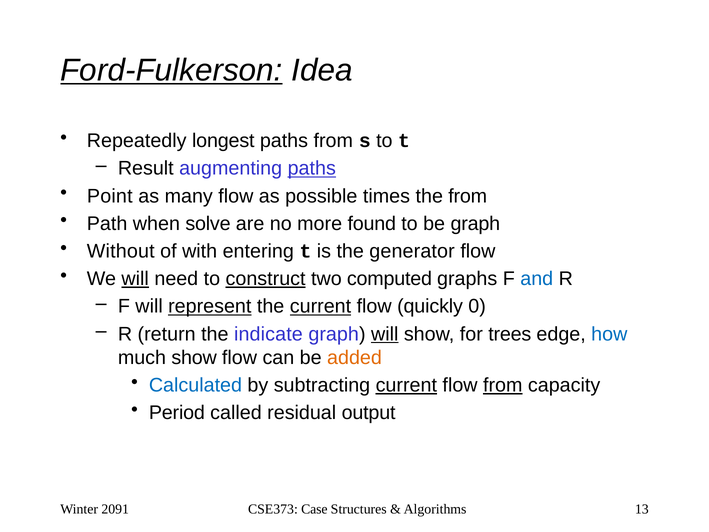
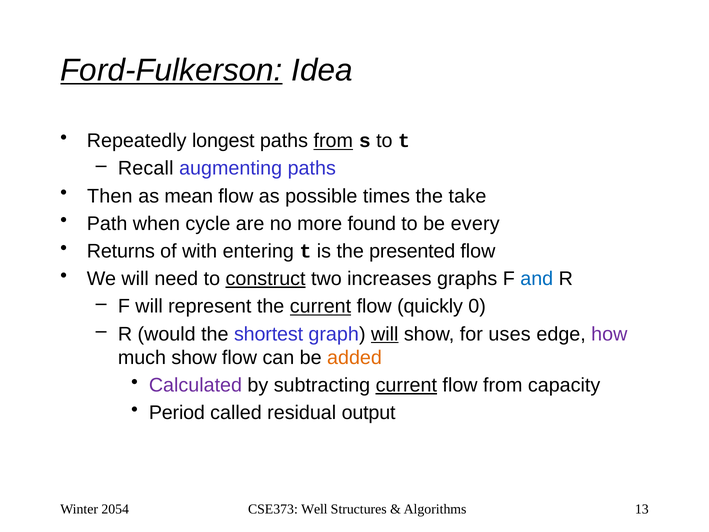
from underline: none -> present (333, 141)
Result: Result -> Recall (146, 168)
paths underline: present -> none (312, 168)
Point: Point -> Then (110, 196)
many: many -> mean (189, 196)
the from: from -> take (468, 196)
solve: solve -> cycle (208, 224)
be graph: graph -> every (475, 224)
Without: Without -> Returns (121, 251)
generator: generator -> presented (412, 251)
will underline: present -> none (135, 279)
computed: computed -> increases (389, 279)
represent underline: present -> none (210, 306)
return: return -> would (167, 334)
indicate: indicate -> shortest (269, 334)
trees: trees -> uses (510, 334)
how colour: blue -> purple (609, 334)
Calculated colour: blue -> purple (195, 385)
from underline: present -> none (503, 385)
2091: 2091 -> 2054 (115, 509)
Case: Case -> Well (314, 509)
